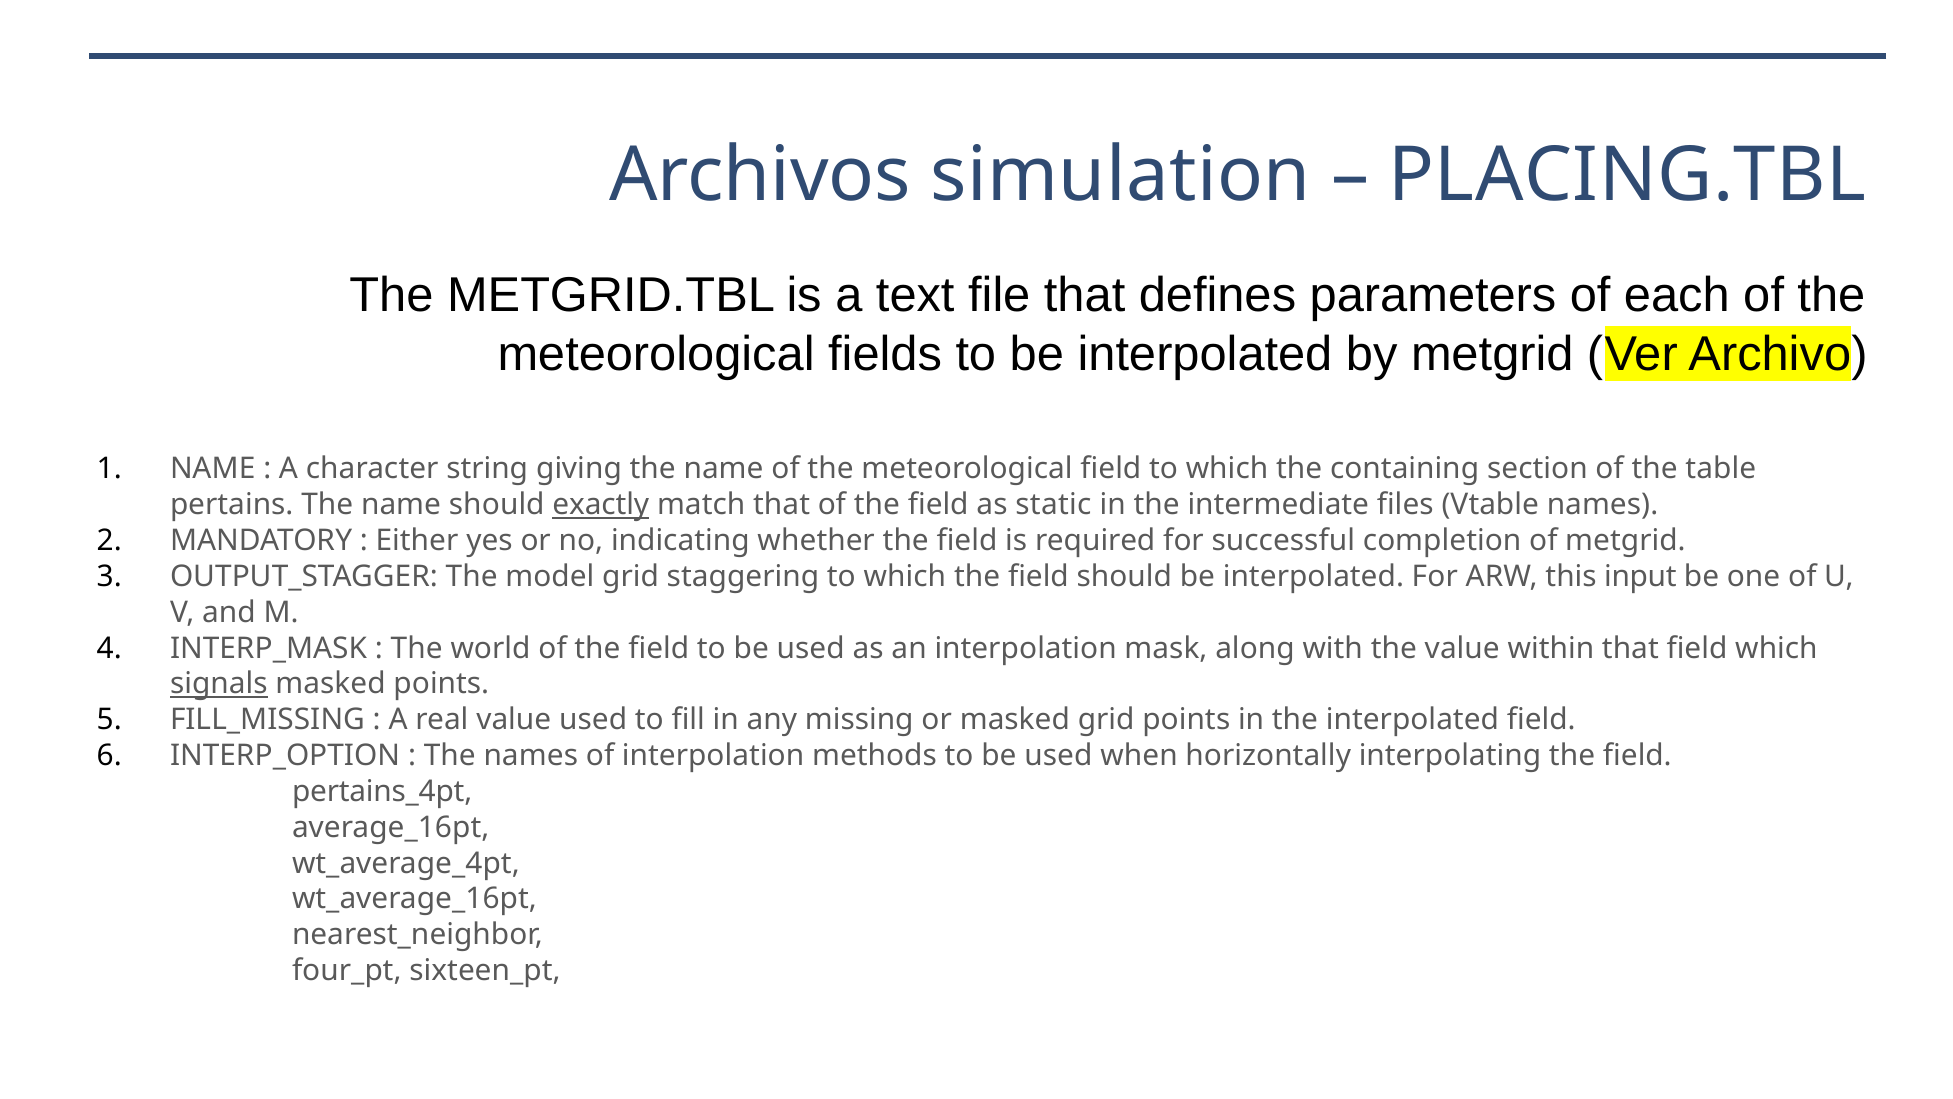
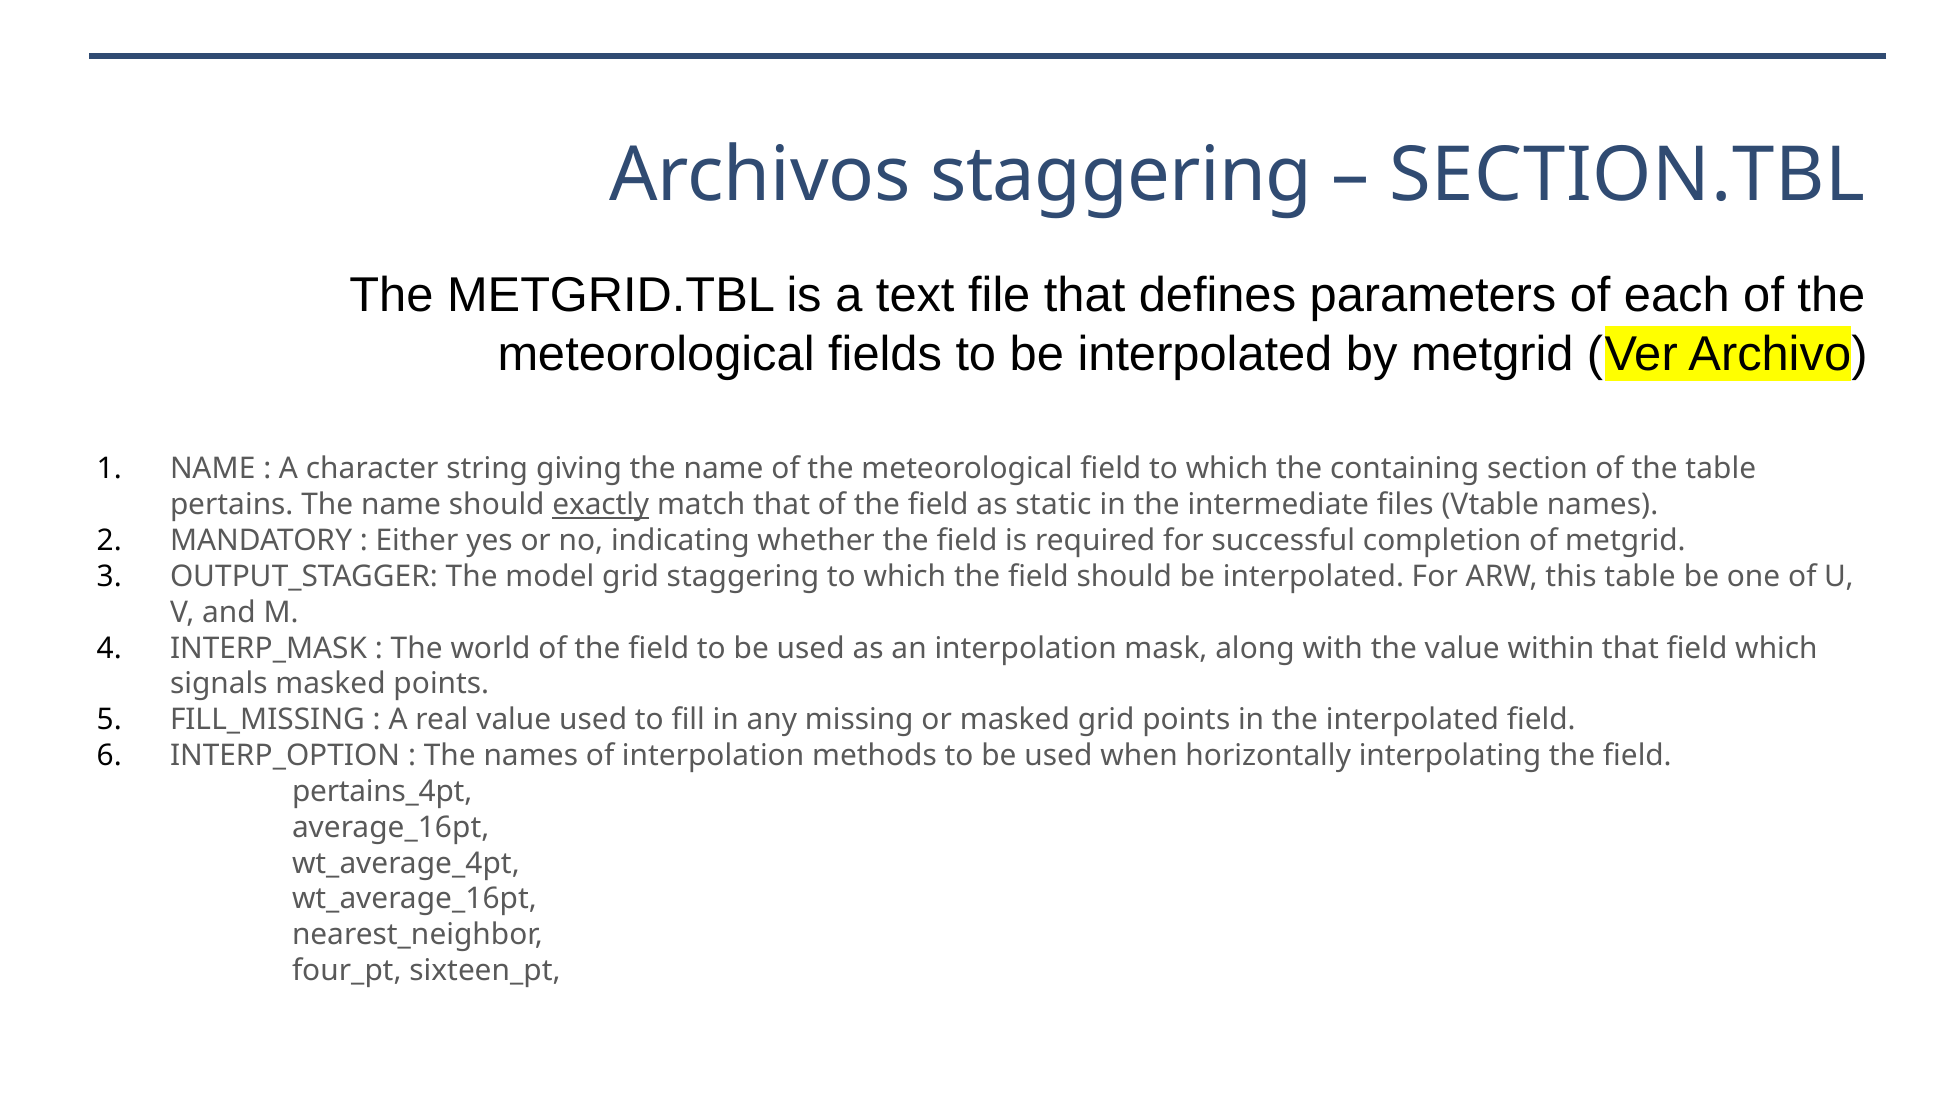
Archivos simulation: simulation -> staggering (1121, 175)
PLACING.TBL: PLACING.TBL -> SECTION.TBL (1627, 175)
this input: input -> table (1640, 576)
signals underline: present -> none (219, 684)
